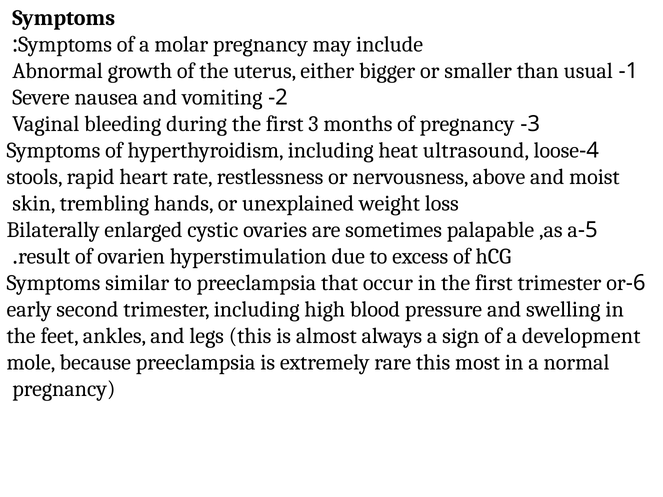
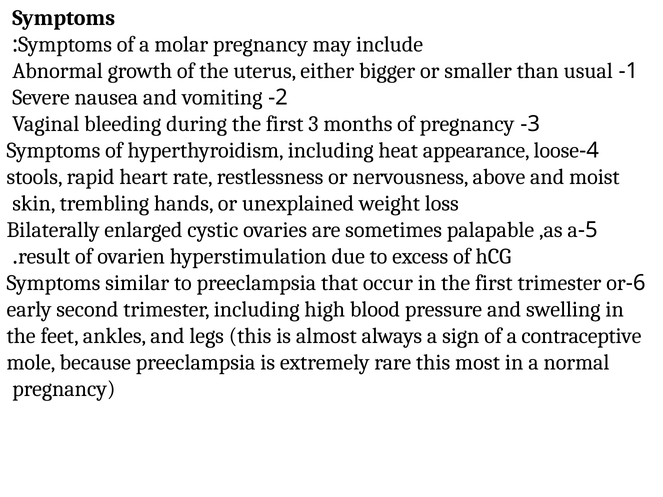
ultrasound: ultrasound -> appearance (476, 151)
development: development -> contraceptive (581, 336)
